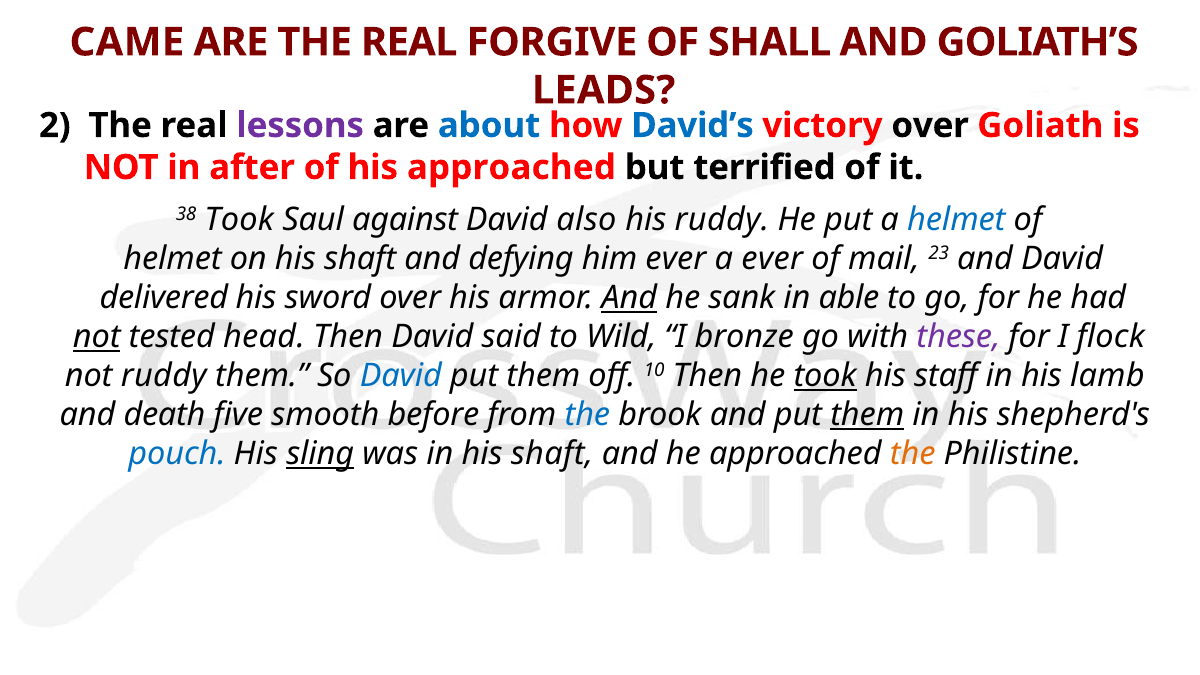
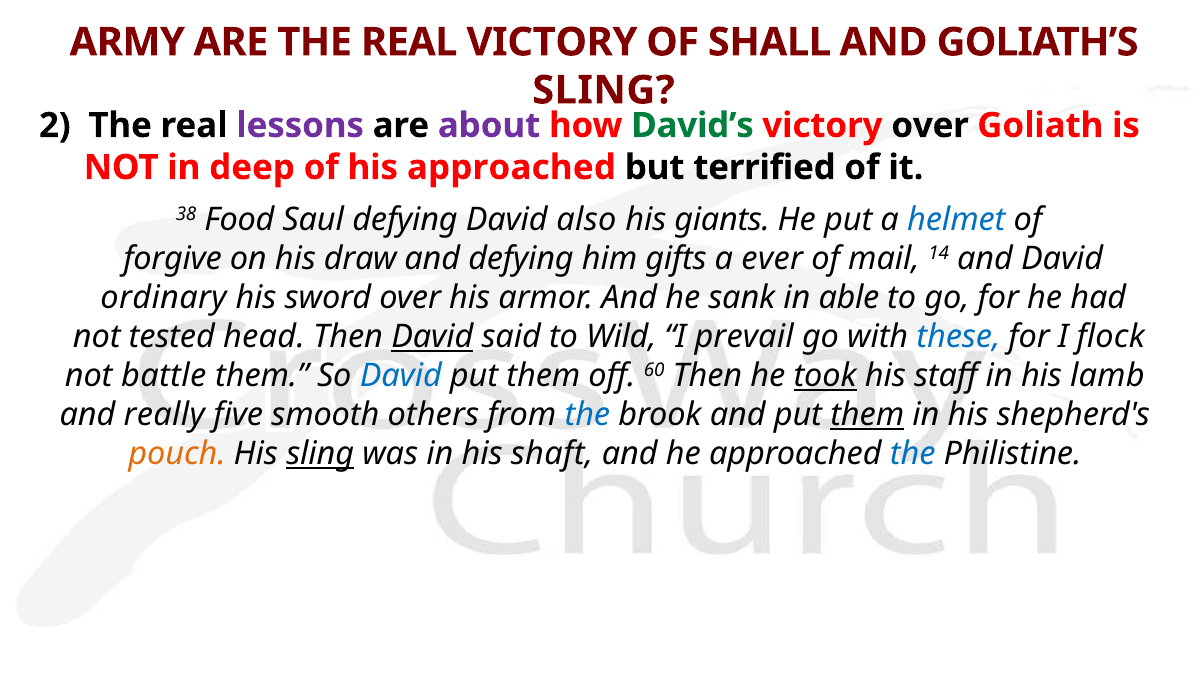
CAME: CAME -> ARMY (127, 42)
REAL FORGIVE: FORGIVE -> VICTORY (552, 42)
LEADS: LEADS -> SLING (603, 90)
about colour: blue -> purple (489, 125)
David’s colour: blue -> green (693, 125)
after: after -> deep (252, 167)
38 Took: Took -> Food (240, 220)
Saul against: against -> defying (405, 220)
his ruddy: ruddy -> giants (722, 220)
helmet: helmet -> forgive (173, 259)
on his shaft: shaft -> draw (360, 259)
him ever: ever -> gifts (676, 259)
23: 23 -> 14 (939, 254)
delivered: delivered -> ordinary (164, 298)
And underline: present -> none (629, 298)
not underline: present -> none (97, 337)
David underline: none -> present (432, 337)
bronze: bronze -> prevail (744, 337)
these colour: purple -> blue (958, 337)
not ruddy: ruddy -> battle (164, 376)
10: 10 -> 60 (654, 370)
death: death -> really (164, 415)
before: before -> others (433, 415)
pouch colour: blue -> orange (177, 454)
the colour: orange -> blue (913, 454)
